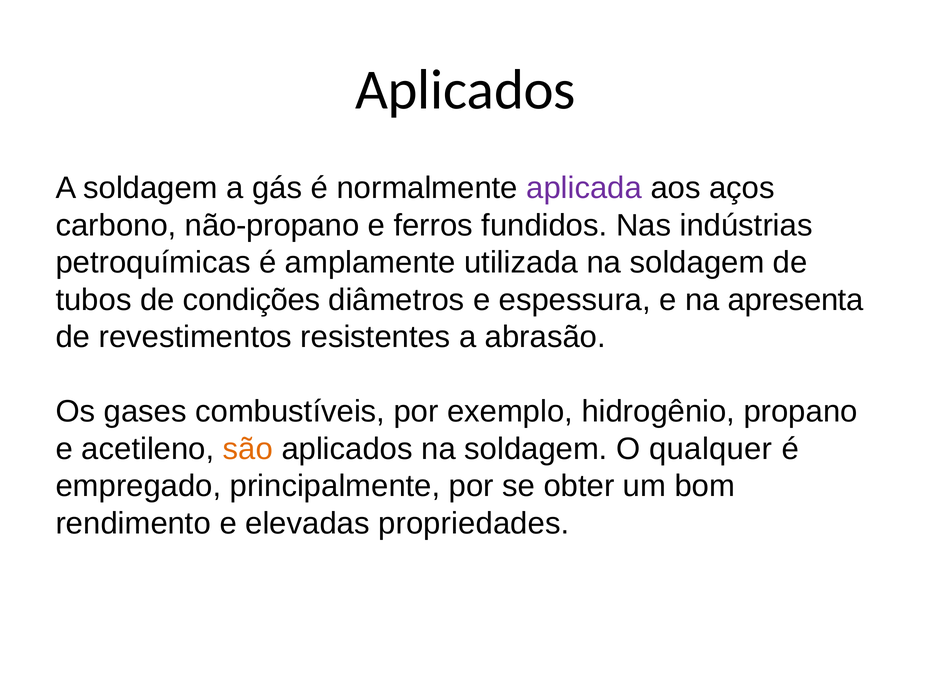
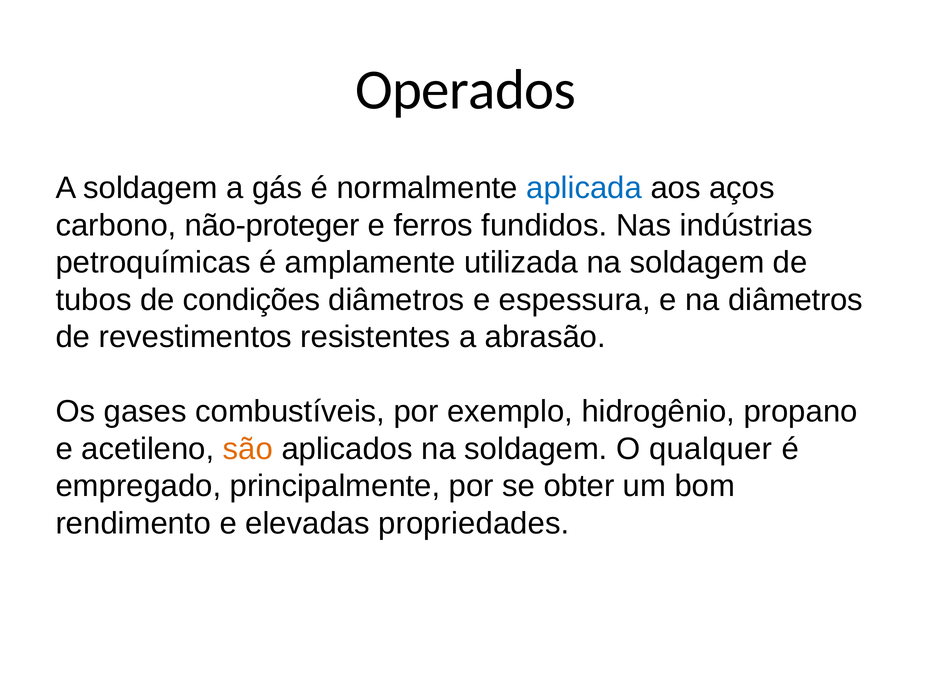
Aplicados: Aplicados -> Operados (466, 90)
aplicada colour: purple -> blue (584, 188)
não-propano: não-propano -> não-proteger (272, 226)
na apresenta: apresenta -> diâmetros (796, 300)
